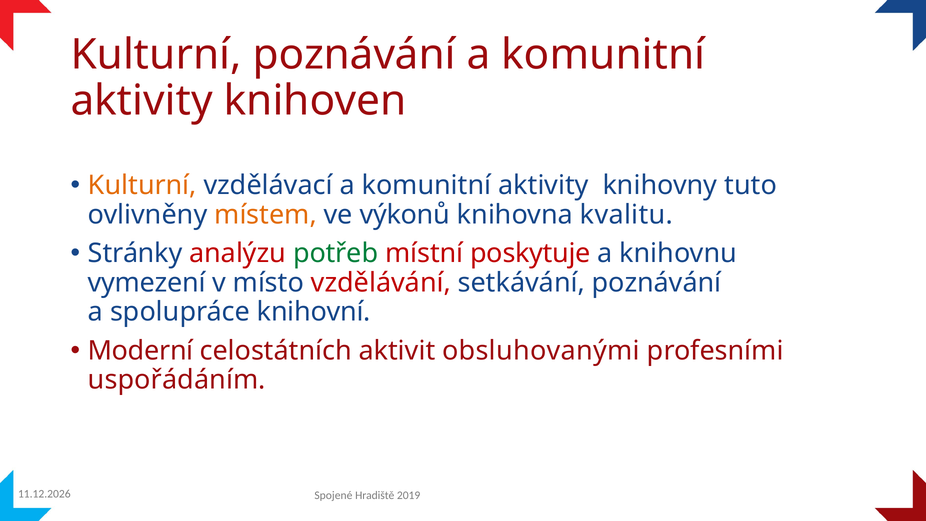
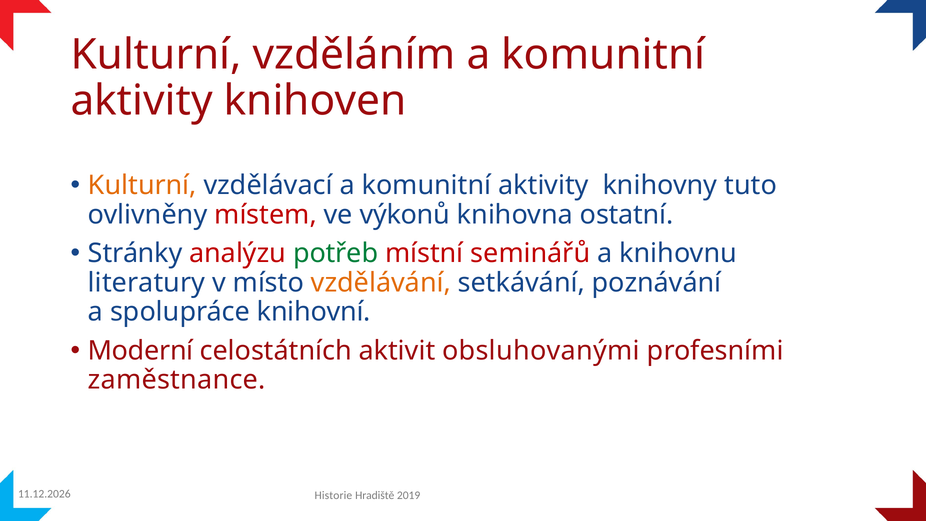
Kulturní poznávání: poznávání -> vzděláním (354, 55)
místem colour: orange -> red (266, 215)
kvalitu: kvalitu -> ostatní (627, 215)
poskytuje: poskytuje -> seminářů (530, 254)
vymezení: vymezení -> literatury (147, 283)
vzdělávání colour: red -> orange (381, 283)
uspořádáním: uspořádáním -> zaměstnance (177, 380)
Spojené: Spojené -> Historie (333, 495)
